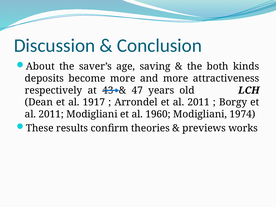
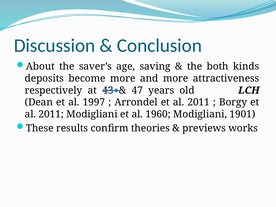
1917: 1917 -> 1997 (94, 102)
1974: 1974 -> 1901 (242, 114)
